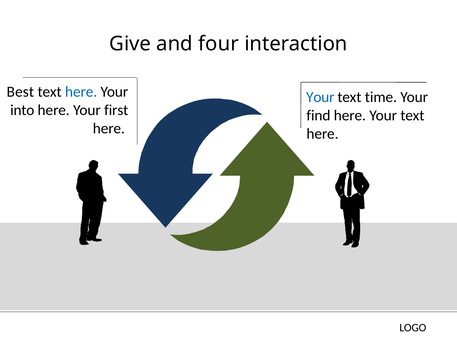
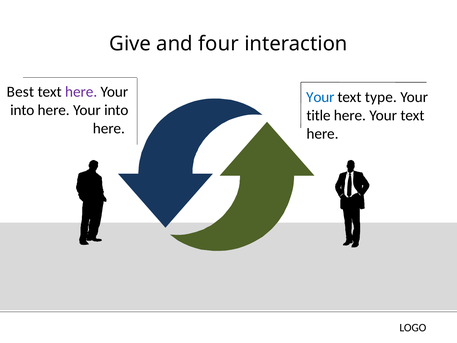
here colour: blue -> purple (81, 92)
time: time -> type (381, 97)
first: first -> into (116, 110)
find: find -> title (318, 115)
